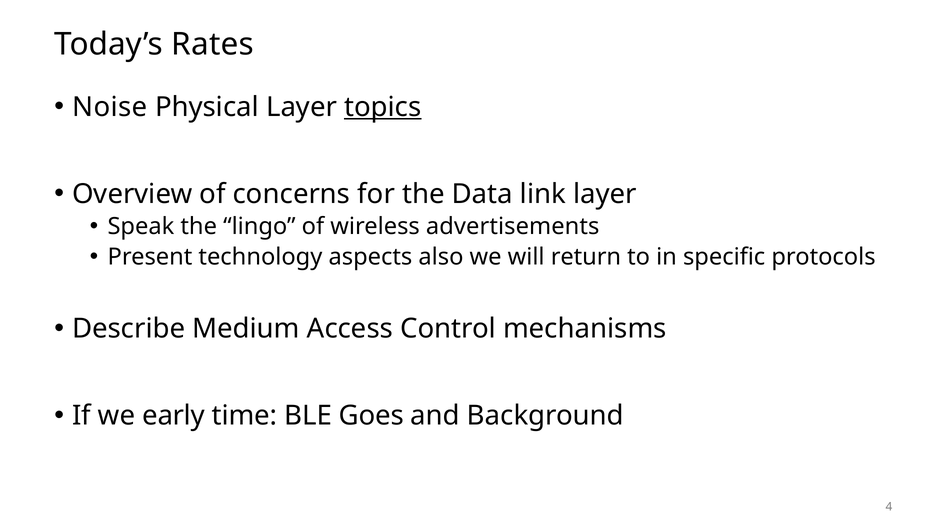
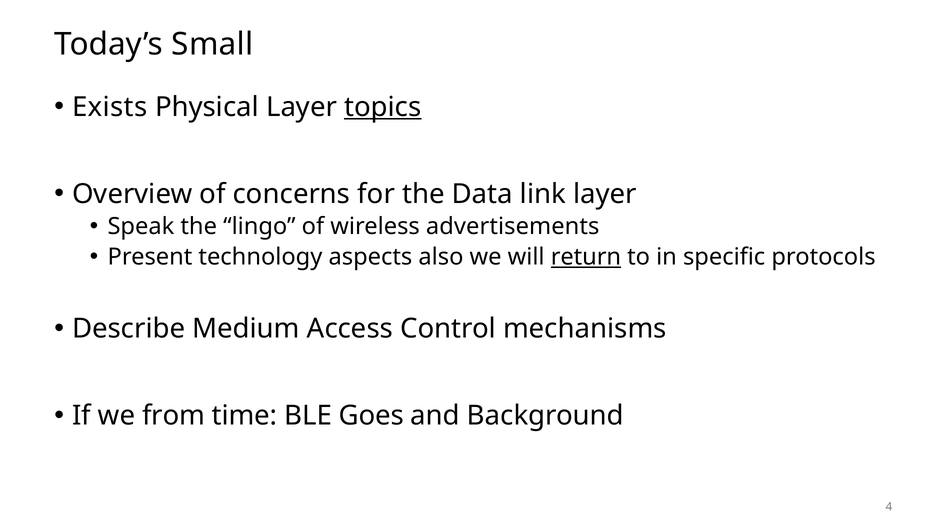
Rates: Rates -> Small (213, 44)
Noise: Noise -> Exists (110, 107)
return underline: none -> present (586, 257)
early: early -> from (174, 416)
